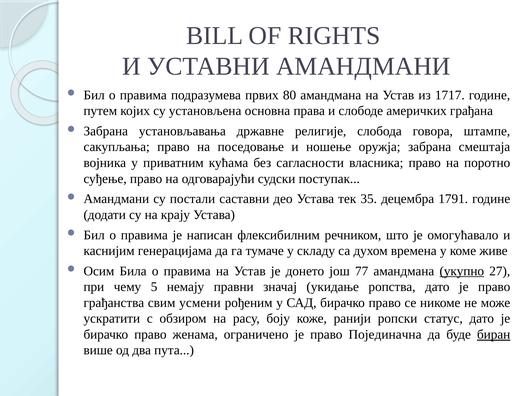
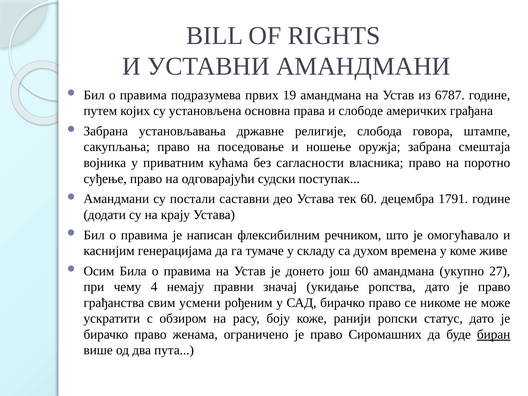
80: 80 -> 19 (290, 95)
1717: 1717 -> 6787 (450, 95)
тек 35: 35 -> 60 (369, 199)
још 77: 77 -> 60 (362, 271)
укупно underline: present -> none (462, 271)
5: 5 -> 4 (154, 287)
Појединачна: Појединачна -> Сиромашних (385, 334)
